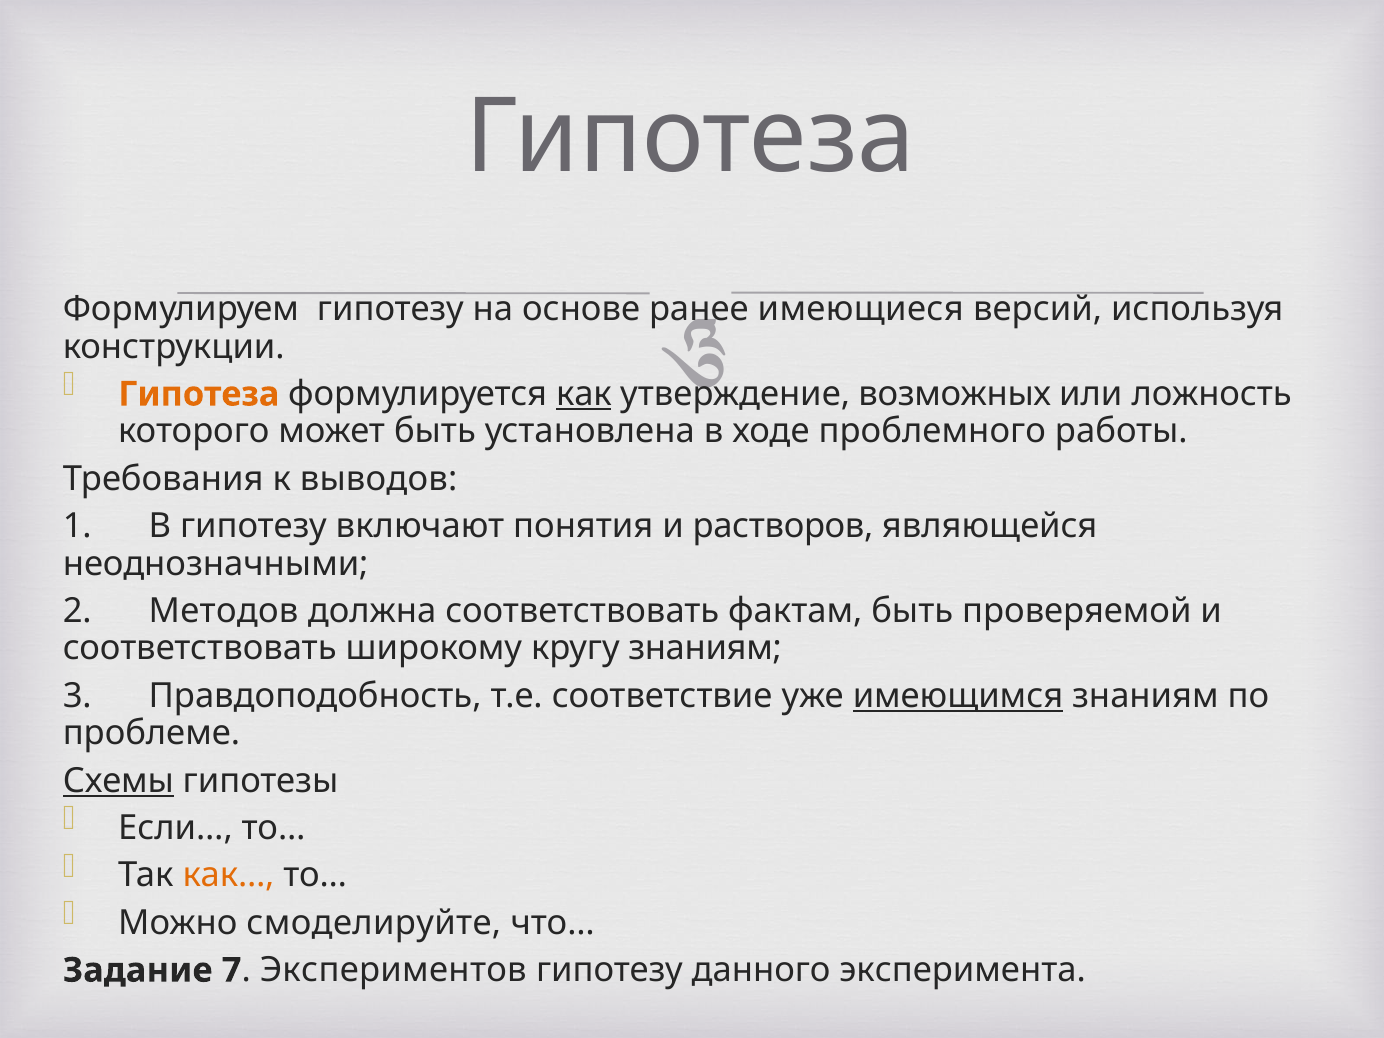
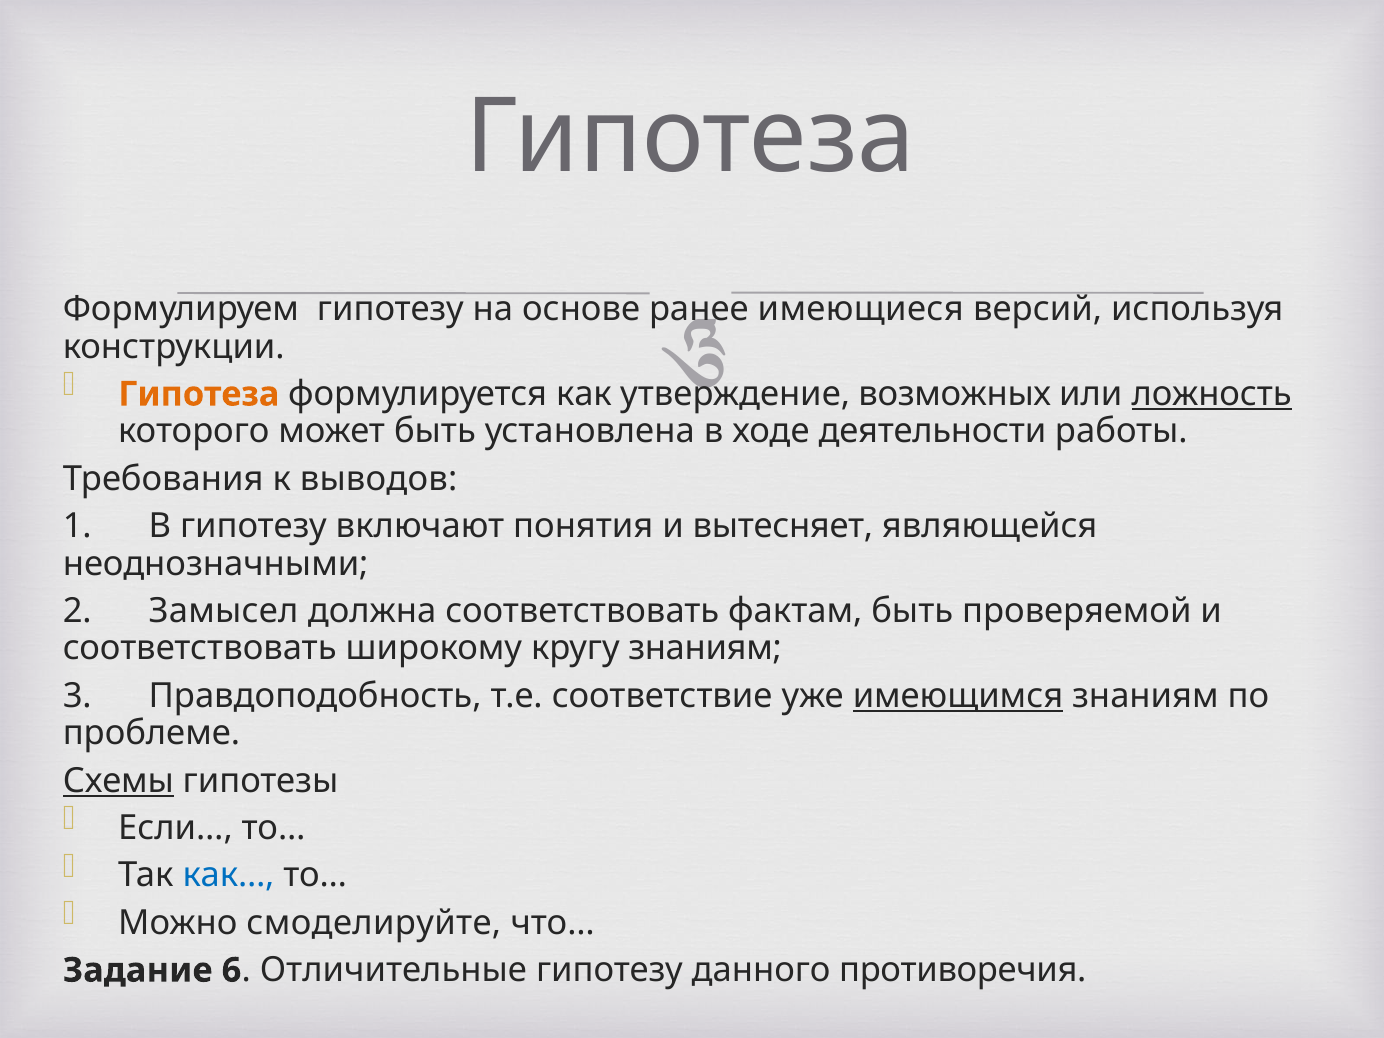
как underline: present -> none (584, 394)
ложность underline: none -> present (1212, 394)
проблемного: проблемного -> деятельности (932, 432)
растворов: растворов -> вытесняет (783, 526)
Методов: Методов -> Замысел (224, 611)
как… colour: orange -> blue (228, 875)
7: 7 -> 6 (232, 970)
Экспериментов: Экспериментов -> Отличительные (393, 970)
эксперимента: эксперимента -> противоречия (963, 970)
